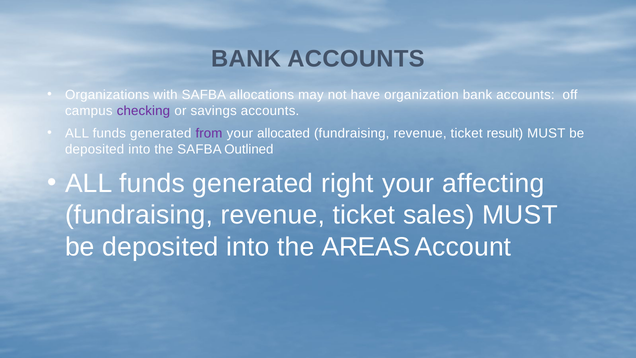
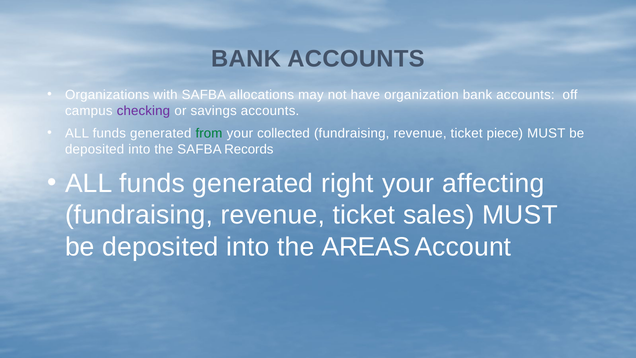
from colour: purple -> green (209, 133)
allocated: allocated -> collected (284, 133)
result: result -> piece (505, 133)
Outlined: Outlined -> Records (249, 149)
